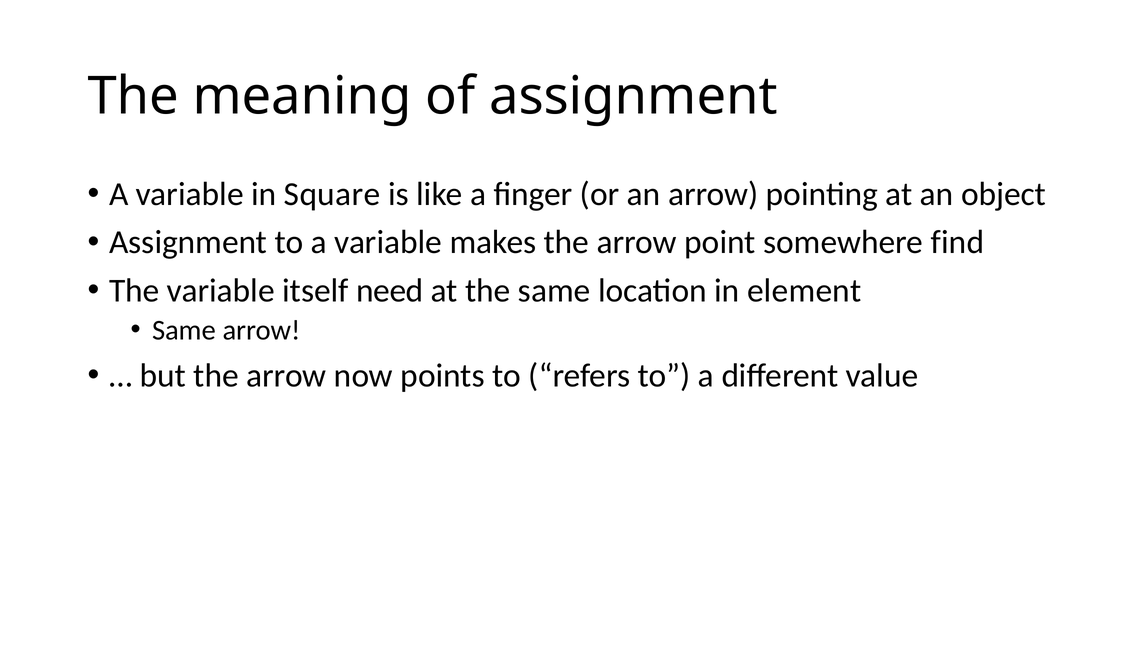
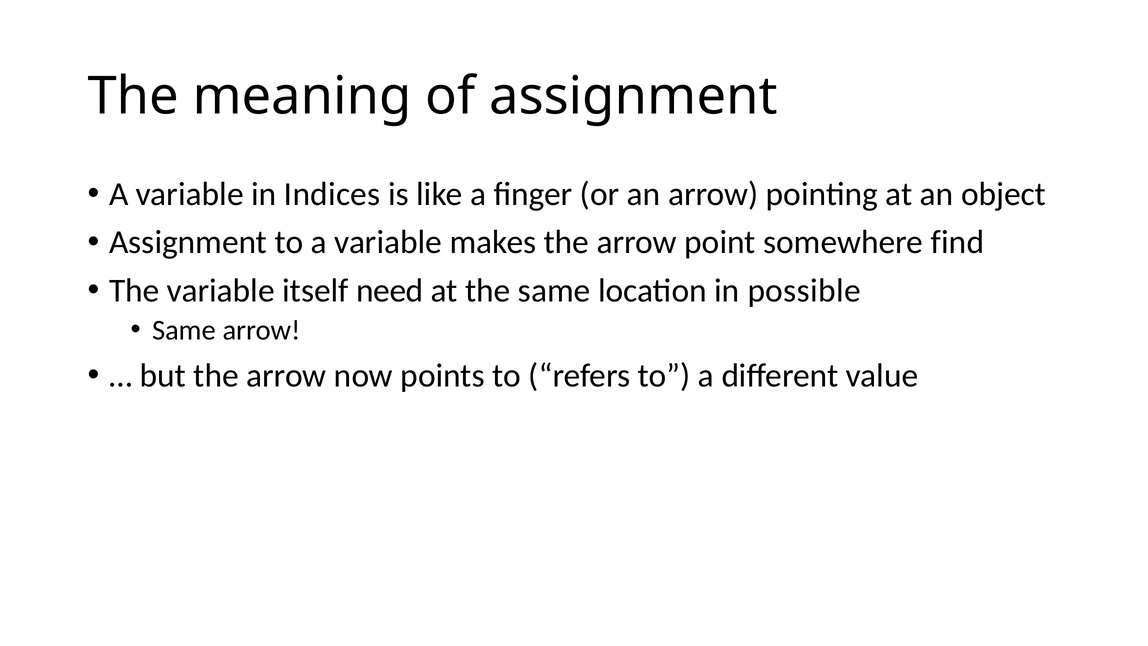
Square: Square -> Indices (332, 194)
element: element -> possible (804, 290)
